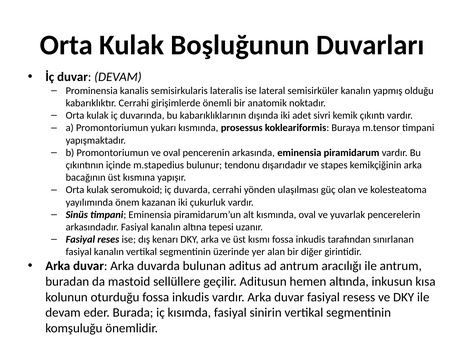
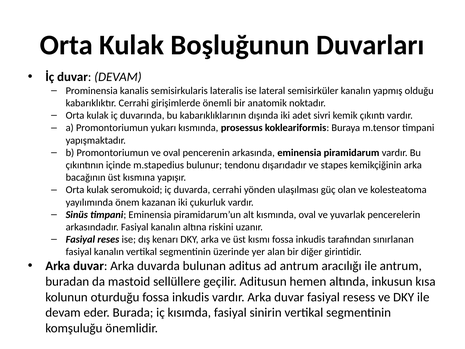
tepesi: tepesi -> riskini (221, 227)
